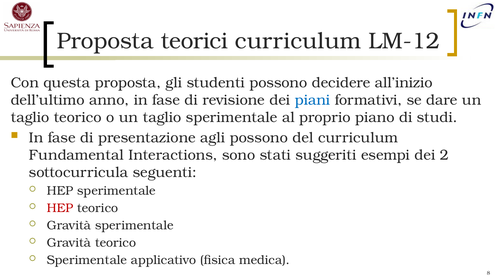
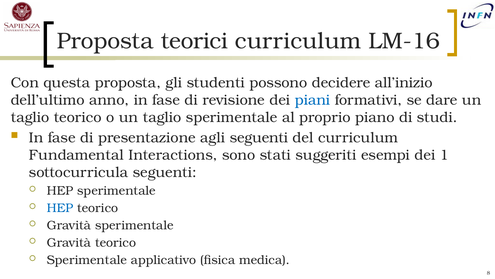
LM-12: LM-12 -> LM-16 (404, 41)
agli possono: possono -> seguenti (259, 137)
2: 2 -> 1 (444, 155)
HEP colour: red -> blue (60, 208)
